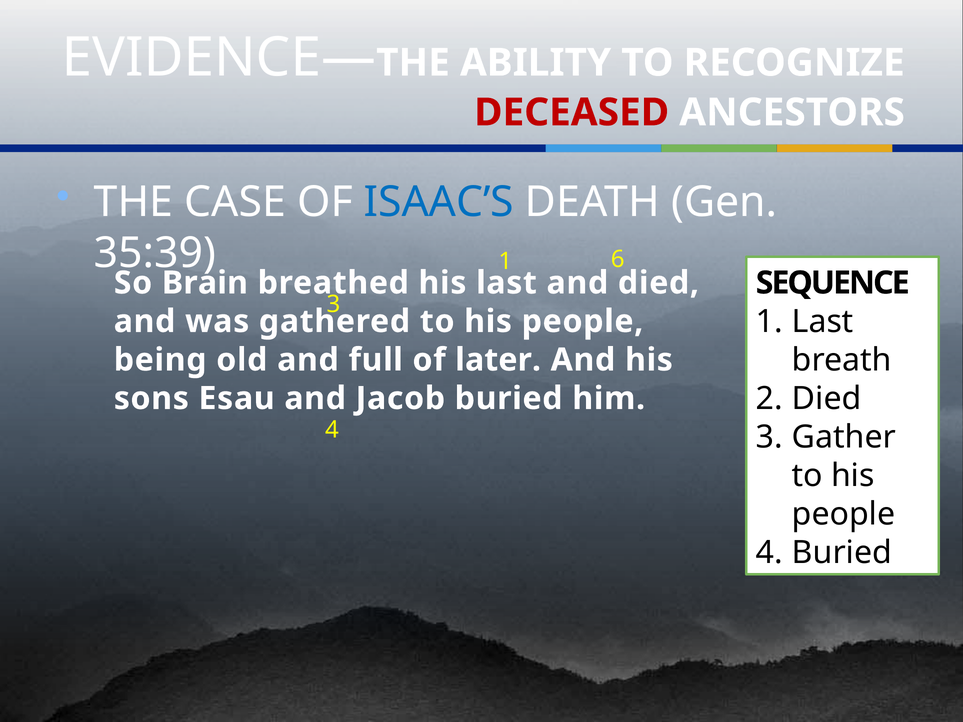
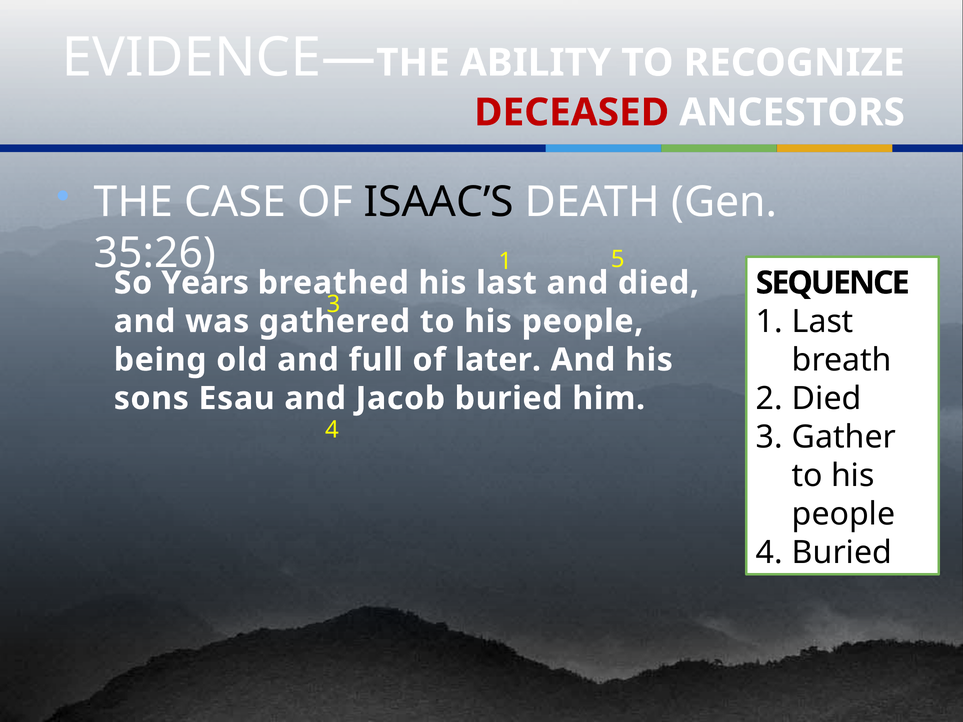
ISAAC’S colour: blue -> black (439, 202)
35:39: 35:39 -> 35:26 (155, 253)
6: 6 -> 5 (618, 259)
Brain: Brain -> Years (205, 283)
